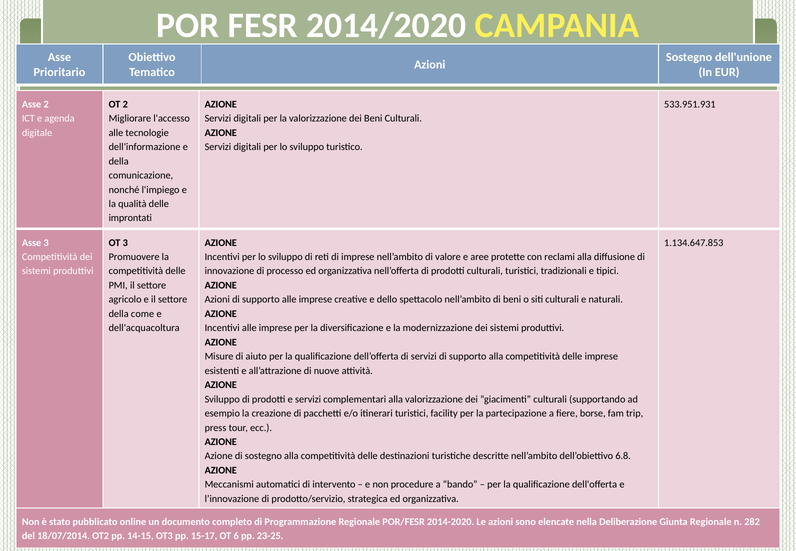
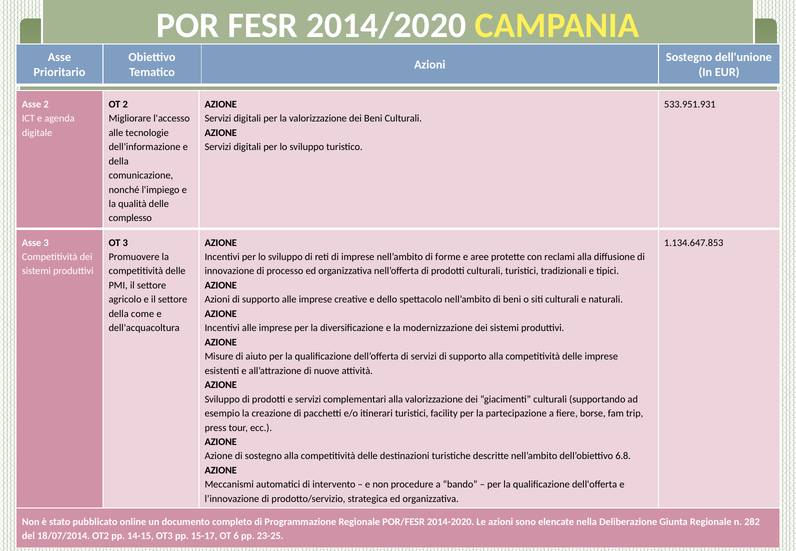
improntati: improntati -> complesso (130, 218)
valore: valore -> forme (448, 257)
